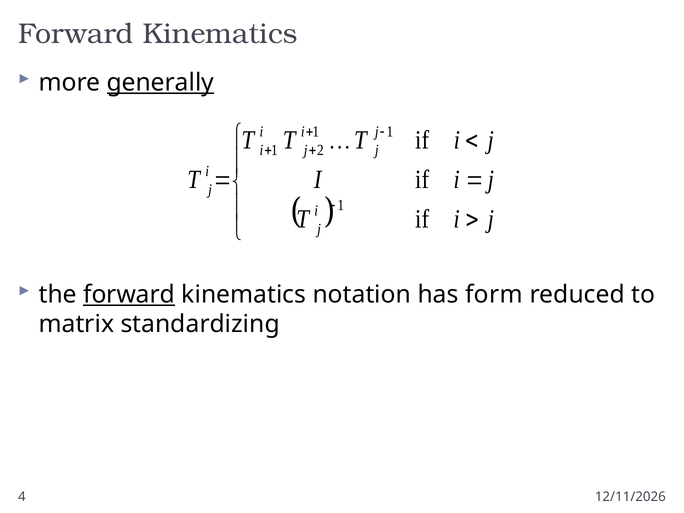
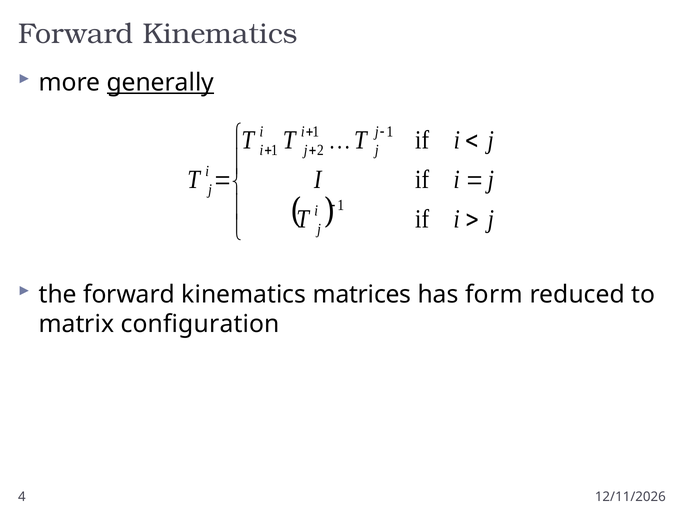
forward underline: present -> none (129, 295)
notation: notation -> matrices (362, 295)
standardizing: standardizing -> configuration (200, 324)
